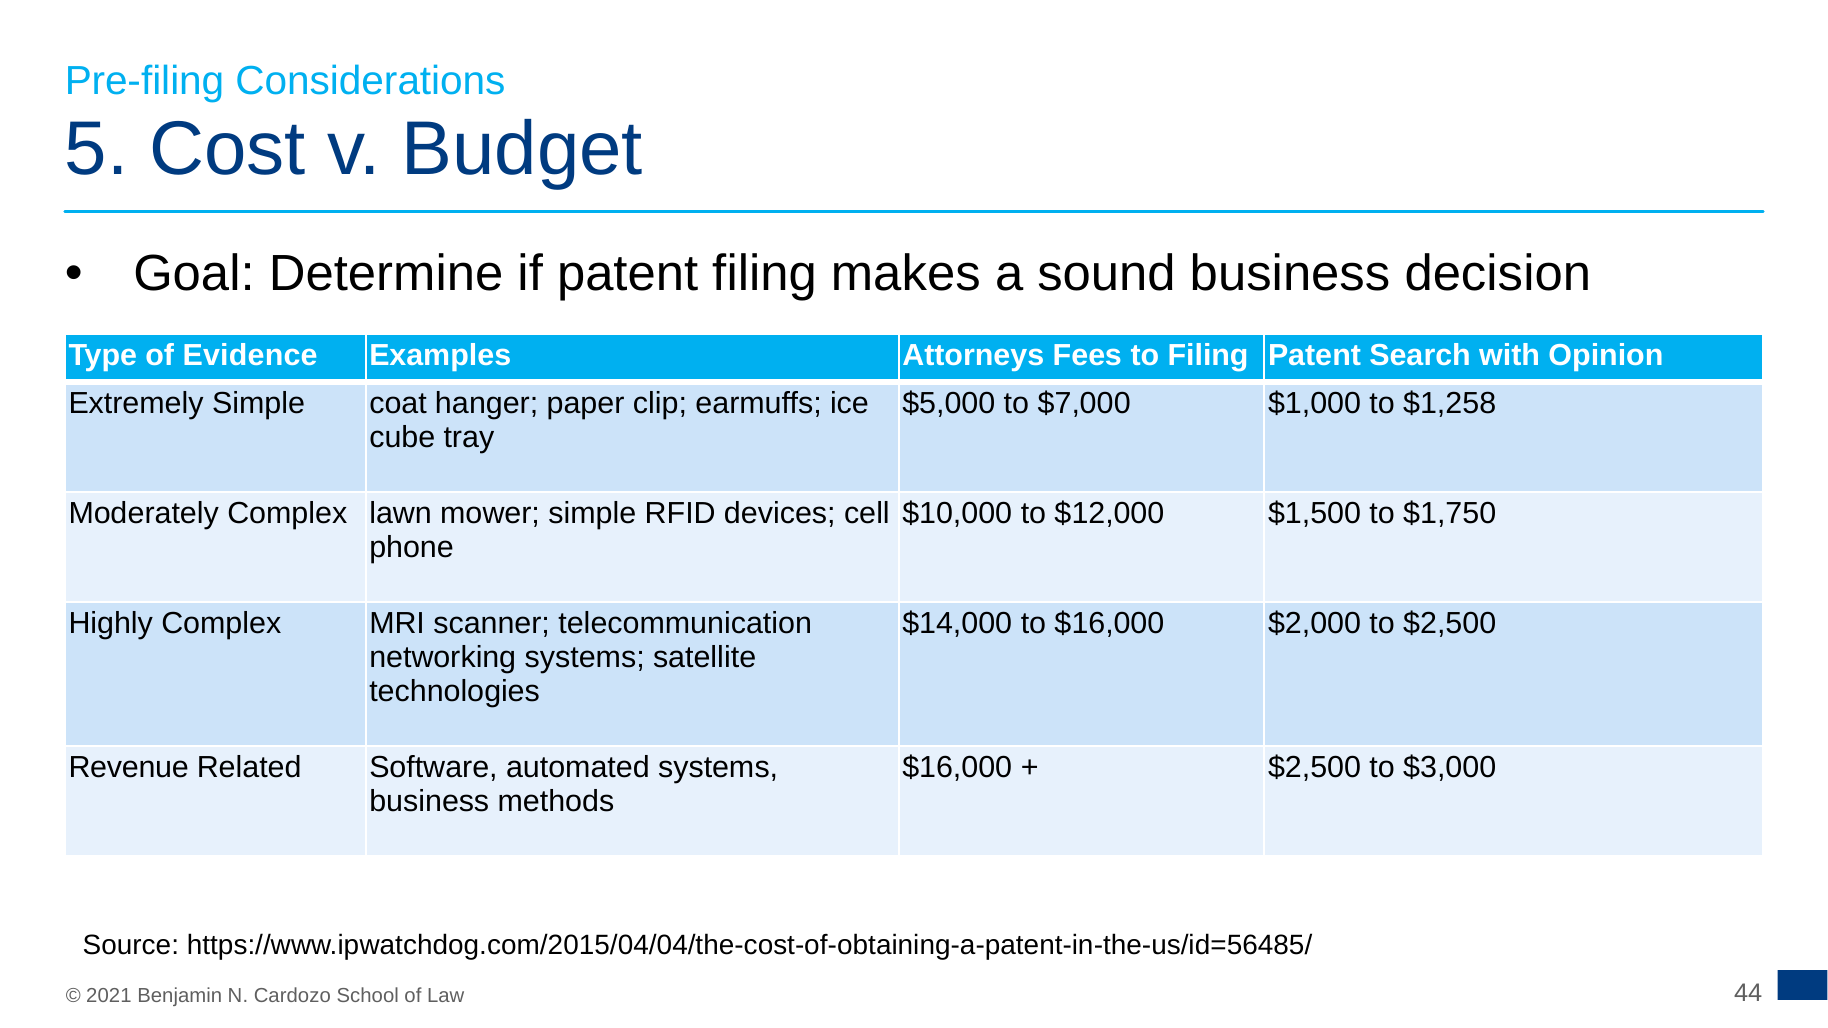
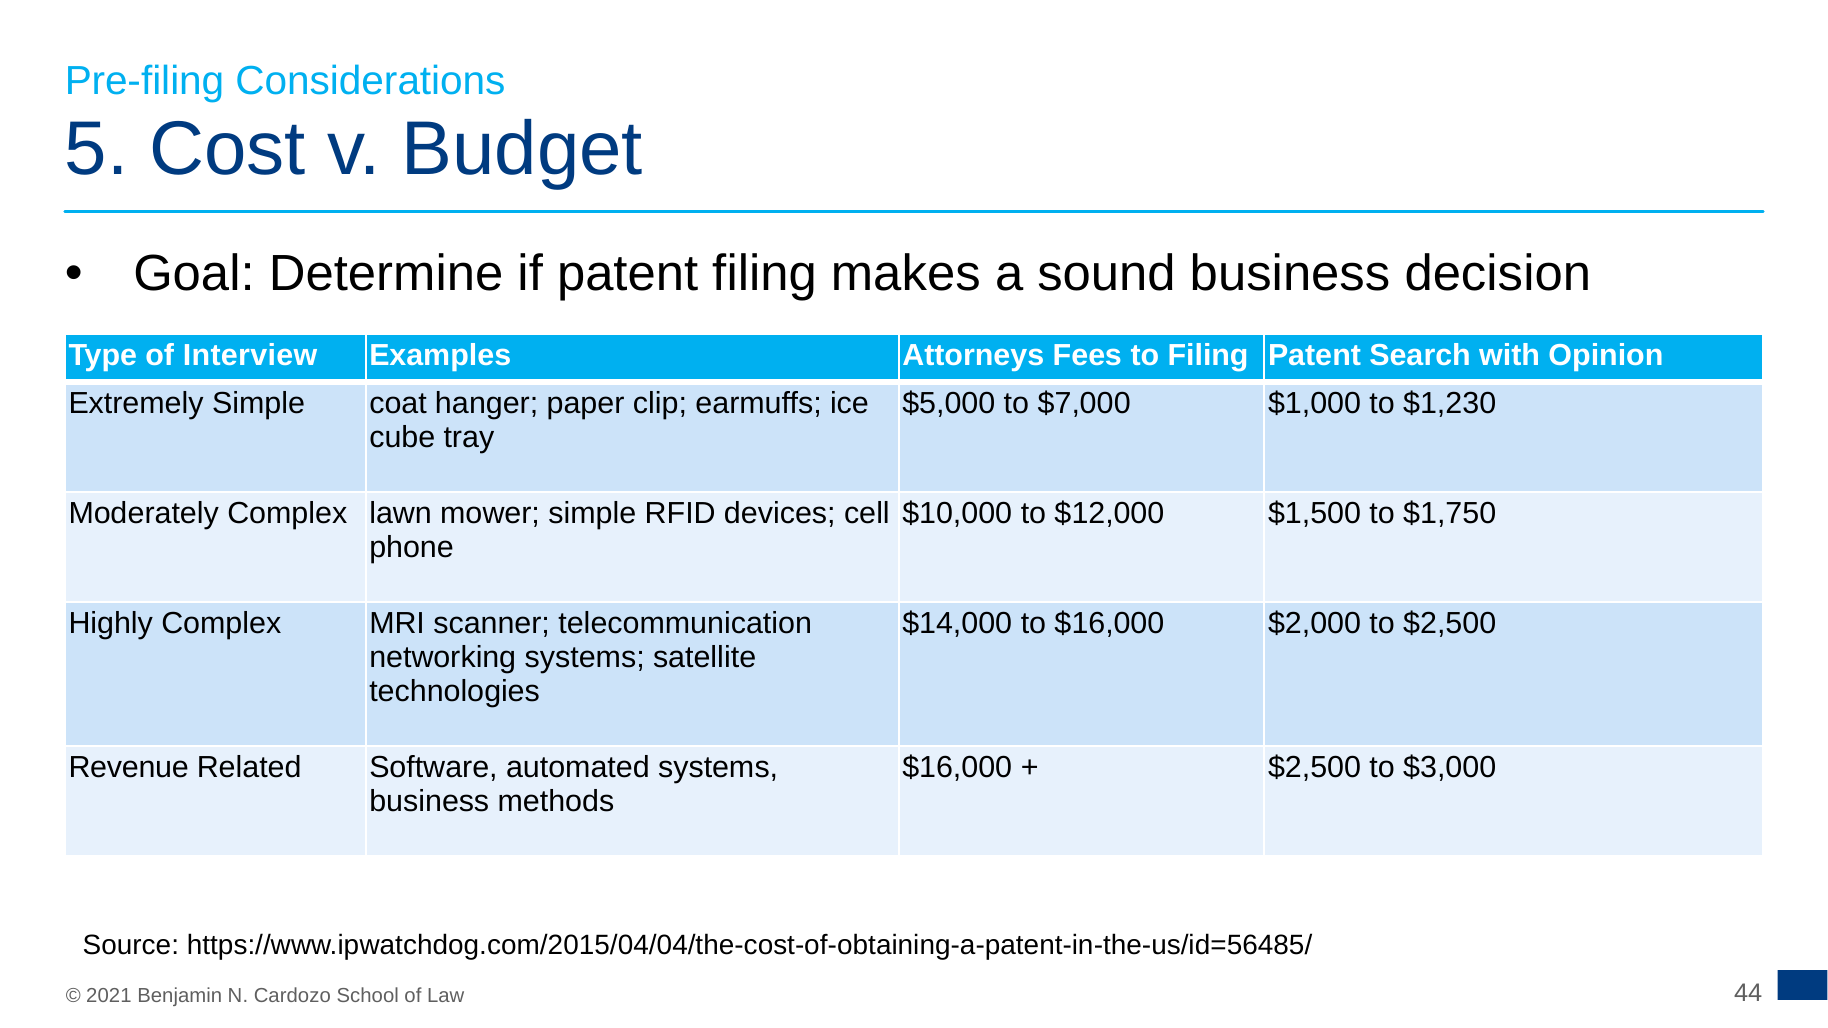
Evidence: Evidence -> Interview (250, 355)
$1,258: $1,258 -> $1,230 (1450, 403)
